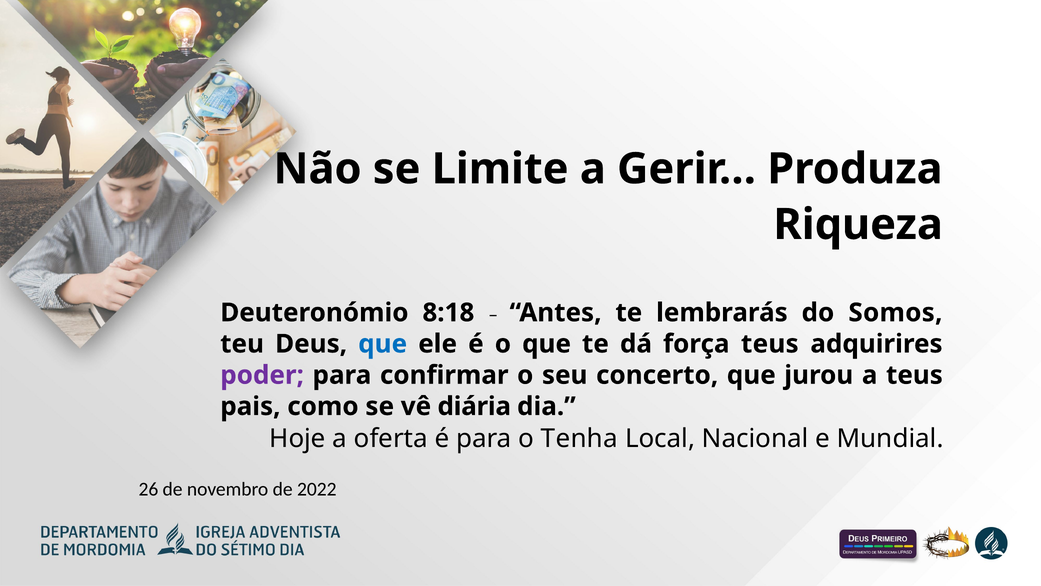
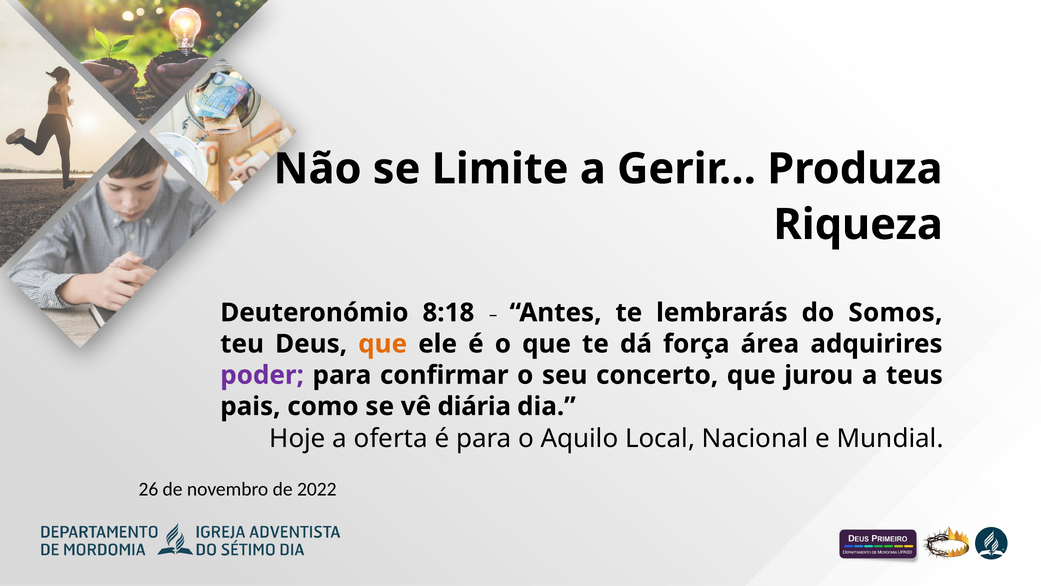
que colour: blue -> orange (383, 344)
força teus: teus -> área (770, 344)
Tenha: Tenha -> Aquilo (580, 439)
